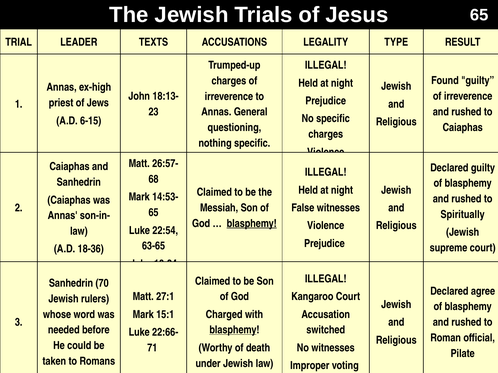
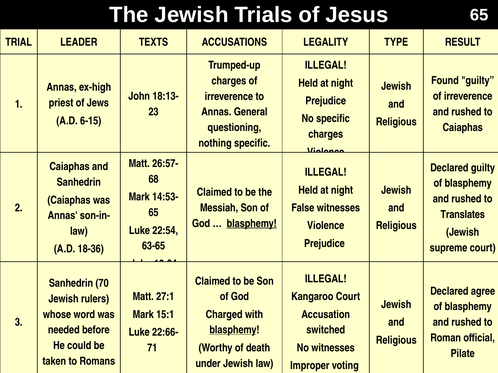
Spiritually: Spiritually -> Translates (463, 215)
